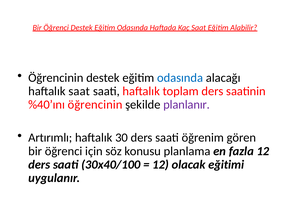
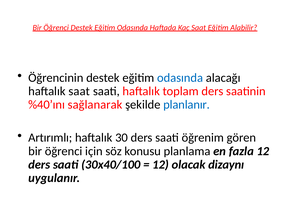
%40’ını öğrencinin: öğrencinin -> sağlanarak (95, 105)
planlanır colour: purple -> blue (187, 105)
eğitimi: eğitimi -> dizaynı (226, 165)
